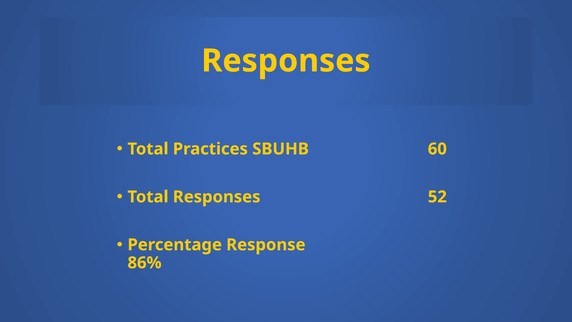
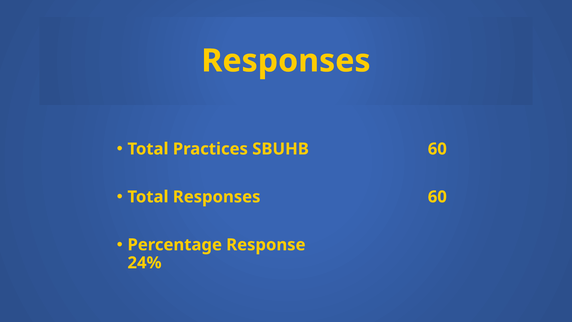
Responses 52: 52 -> 60 (437, 197)
86%: 86% -> 24% (145, 263)
